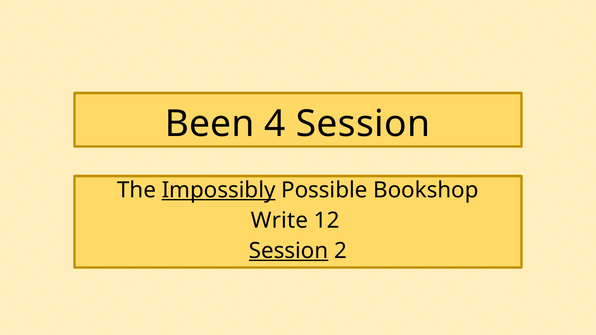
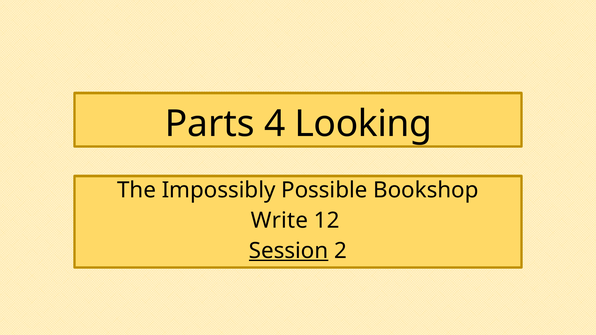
Been: Been -> Parts (210, 124)
4 Session: Session -> Looking (363, 124)
Impossibly underline: present -> none (219, 190)
